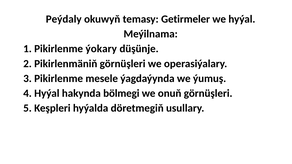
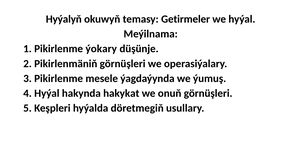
Peýdaly: Peýdaly -> Hyýalyň (64, 19)
bölmegi: bölmegi -> hakykat (121, 93)
